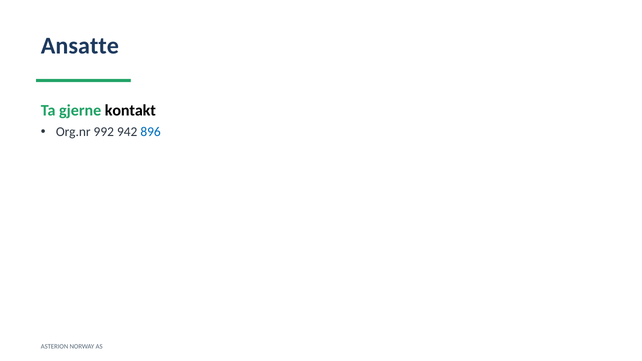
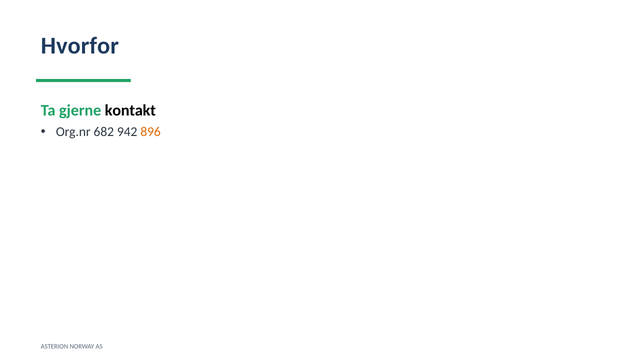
Ansatte: Ansatte -> Hvorfor (80, 46)
992: 992 -> 682 (104, 132)
896 colour: blue -> orange (151, 132)
